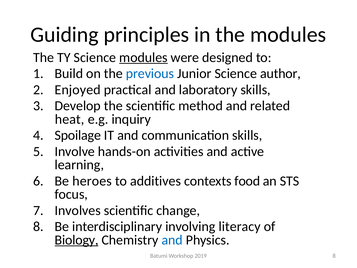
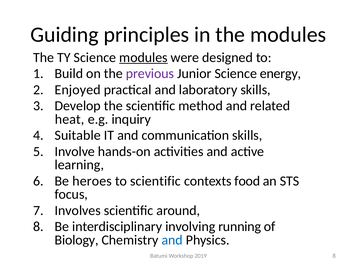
previous colour: blue -> purple (150, 74)
author: author -> energy (280, 74)
Spoilage: Spoilage -> Suitable (78, 135)
to additives: additives -> scientific (156, 181)
change: change -> around (178, 210)
literacy: literacy -> running (240, 226)
Biology underline: present -> none (77, 240)
